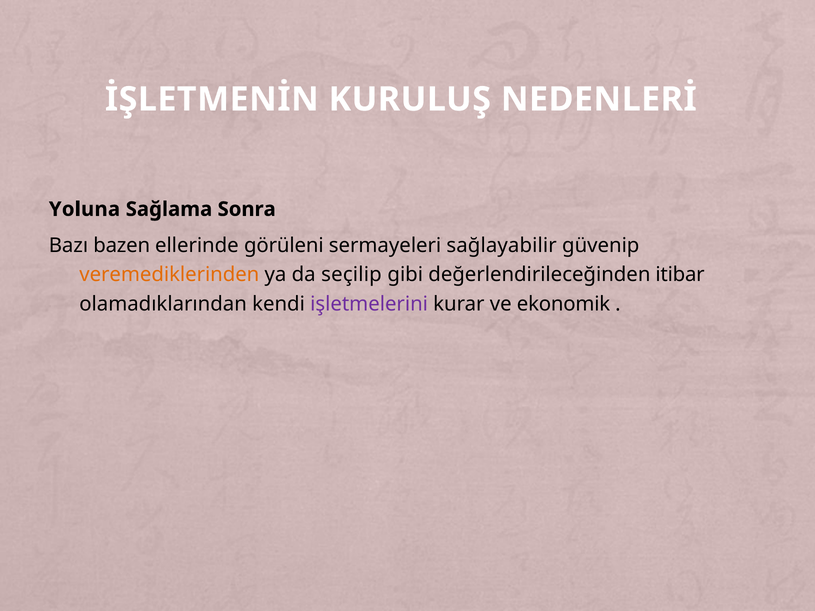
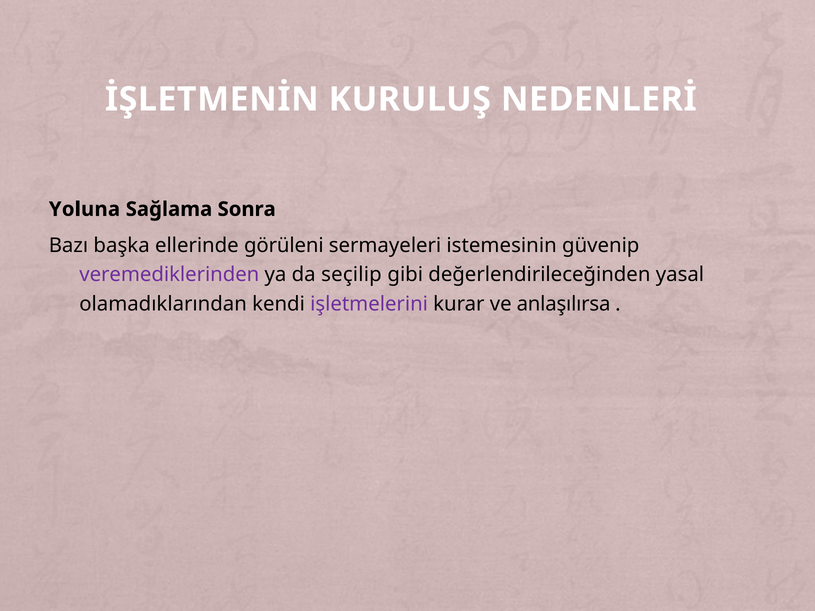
bazen: bazen -> başka (122, 245)
sağlayabilir: sağlayabilir -> istemesinin (502, 245)
veremediklerinden colour: orange -> purple (169, 275)
itibar: itibar -> yasal (680, 275)
ekonomik: ekonomik -> anlaşılırsa (564, 304)
